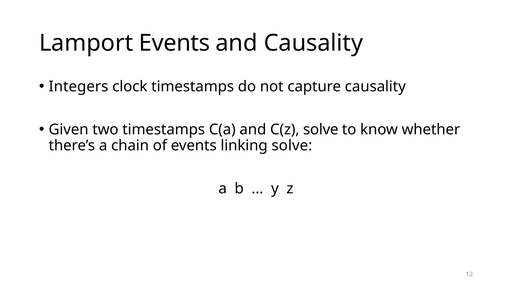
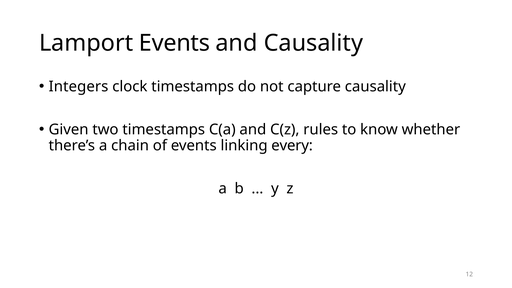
C(z solve: solve -> rules (321, 130)
linking solve: solve -> every (292, 146)
